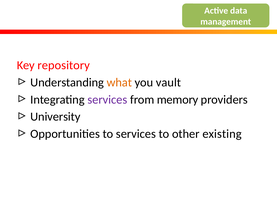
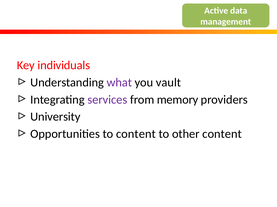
repository: repository -> individuals (64, 65)
what colour: orange -> purple (119, 83)
to services: services -> content (136, 134)
other existing: existing -> content (222, 134)
